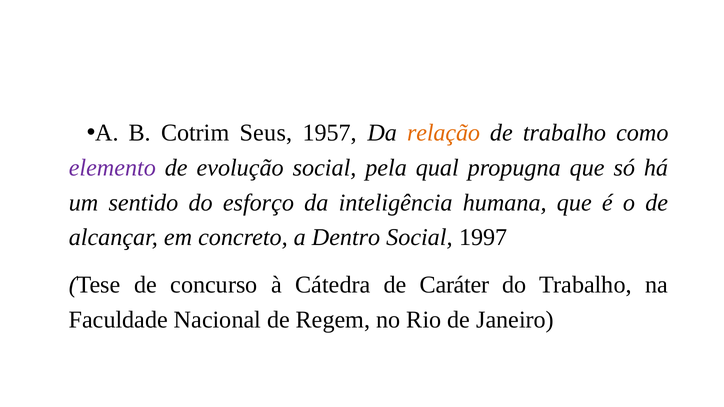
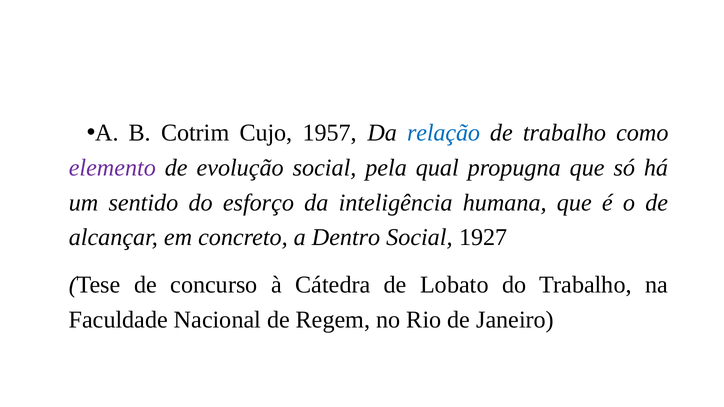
Seus: Seus -> Cujo (266, 133)
relação colour: orange -> blue (444, 133)
1997: 1997 -> 1927 (483, 237)
Caráter: Caráter -> Lobato (454, 285)
